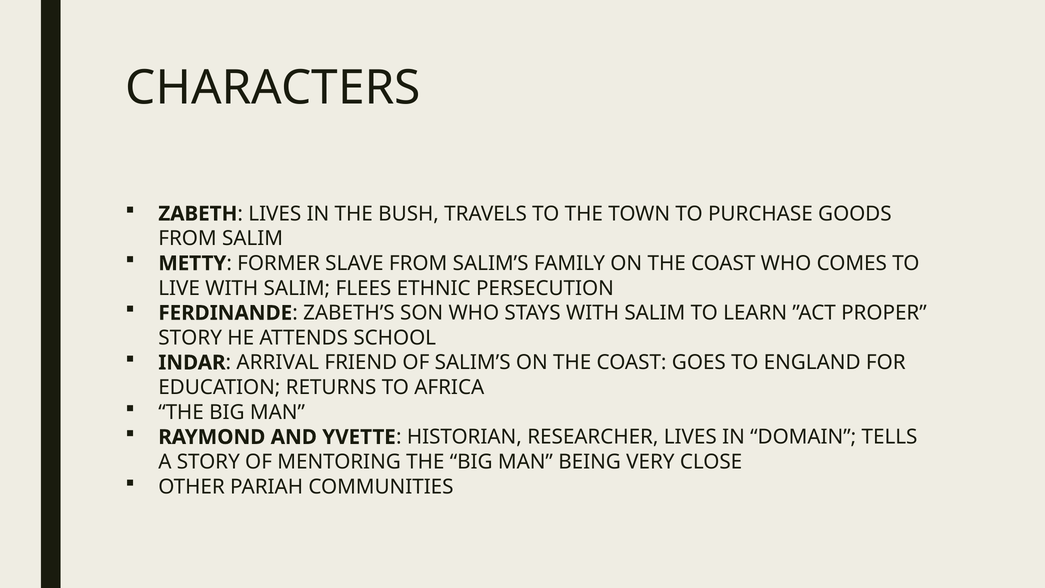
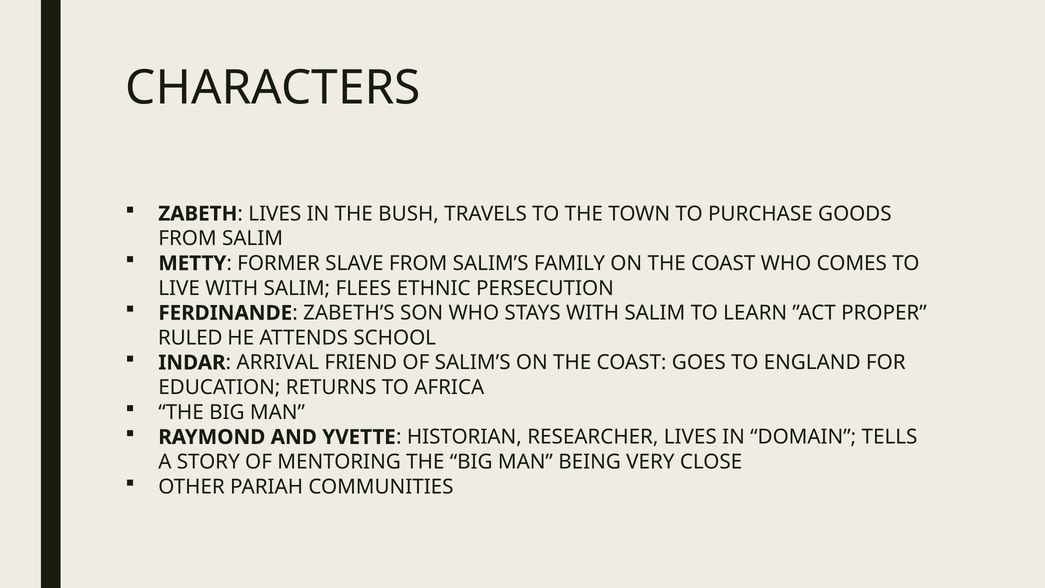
STORY: STORY -> RULED (190, 338)
